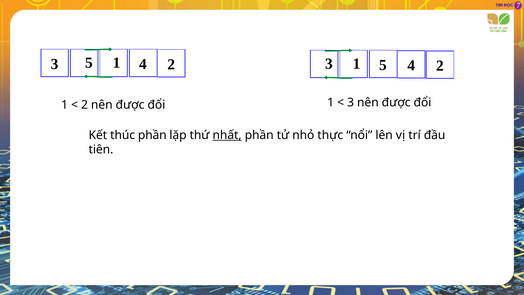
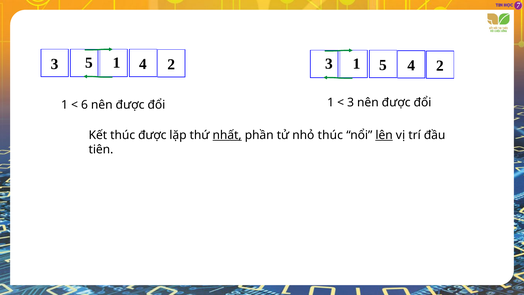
2: 2 -> 6 (84, 105)
thúc phần: phần -> được (152, 135)
nhỏ thực: thực -> thúc (330, 135)
lên underline: none -> present (384, 135)
